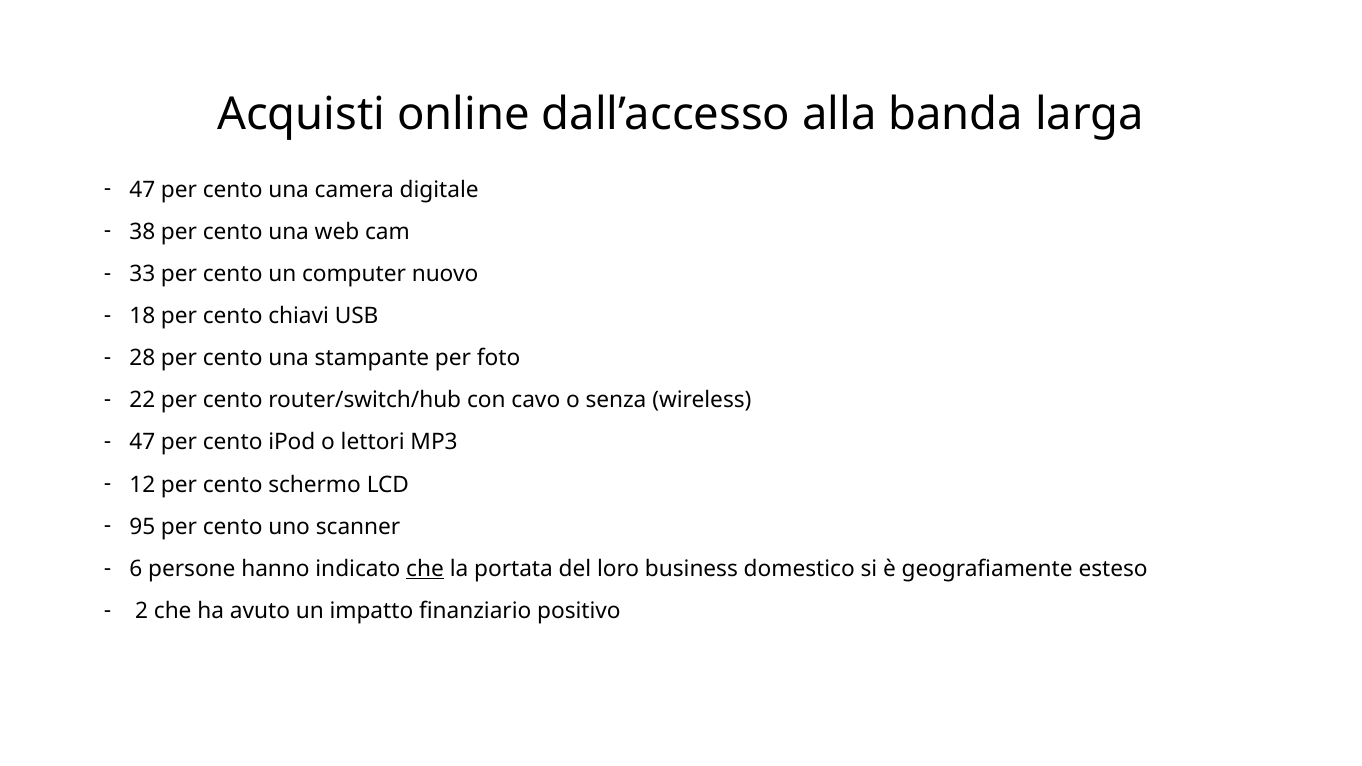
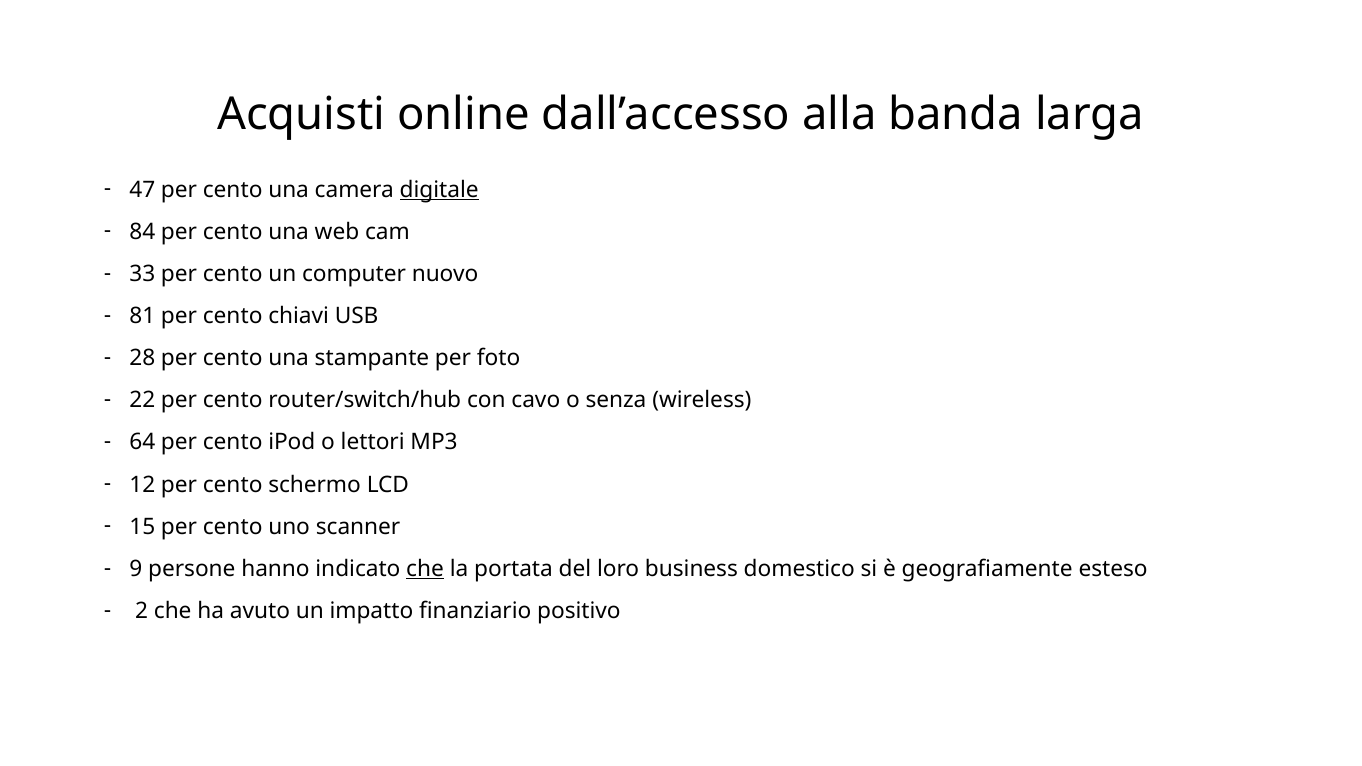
digitale underline: none -> present (439, 190)
38: 38 -> 84 (142, 232)
18: 18 -> 81 (142, 316)
47: 47 -> 64 (142, 443)
95: 95 -> 15 (142, 527)
6: 6 -> 9 (136, 569)
